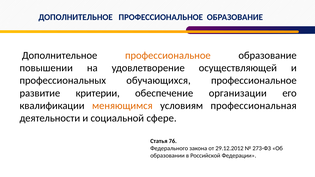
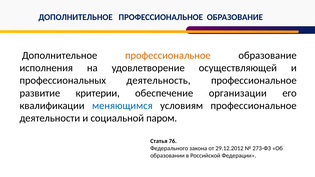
повышении: повышении -> исполнения (46, 68)
обучающихся: обучающихся -> деятельность (158, 81)
меняющимся colour: orange -> blue (122, 106)
условиям профессиональная: профессиональная -> профессиональное (254, 106)
сфере: сфере -> паром (162, 118)
